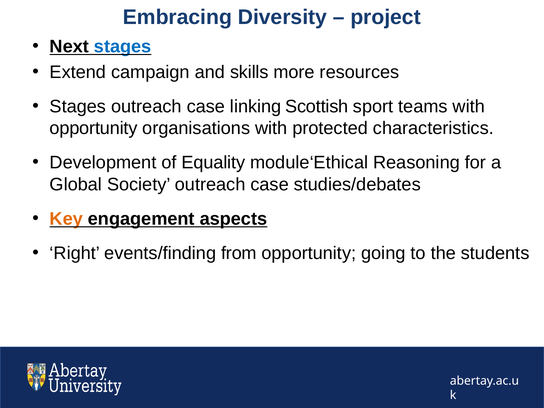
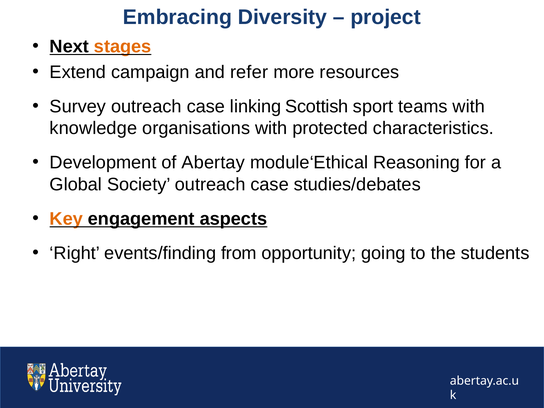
stages colour: blue -> orange (123, 47)
skills: skills -> refer (249, 72)
Stages: Stages -> Survey (78, 106)
opportunity: opportunity -> knowledge (93, 128)
Equality: Equality -> Abertay (213, 163)
